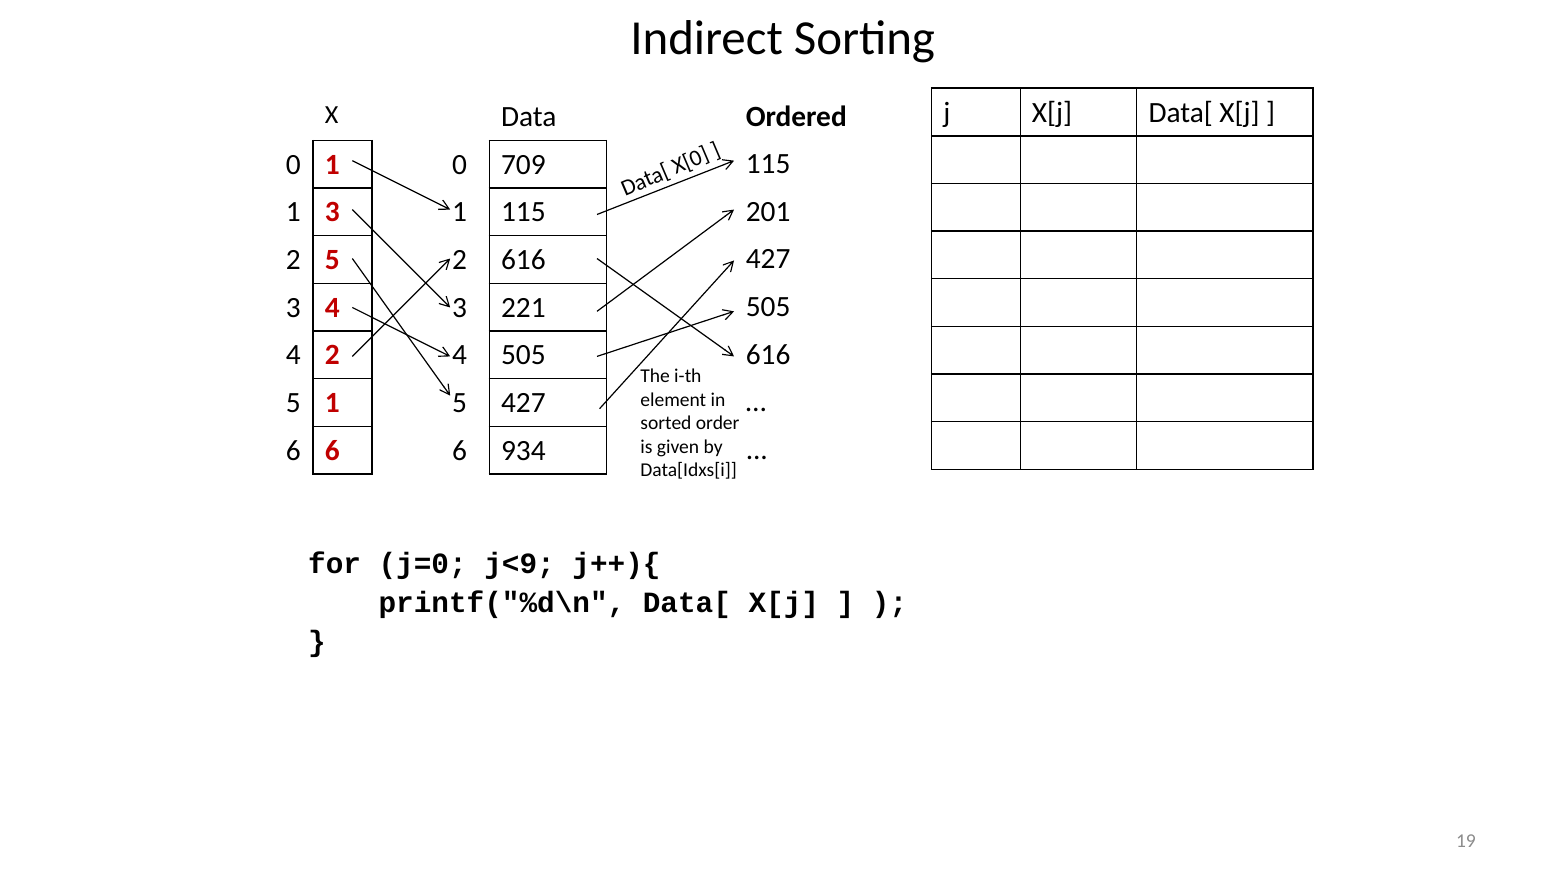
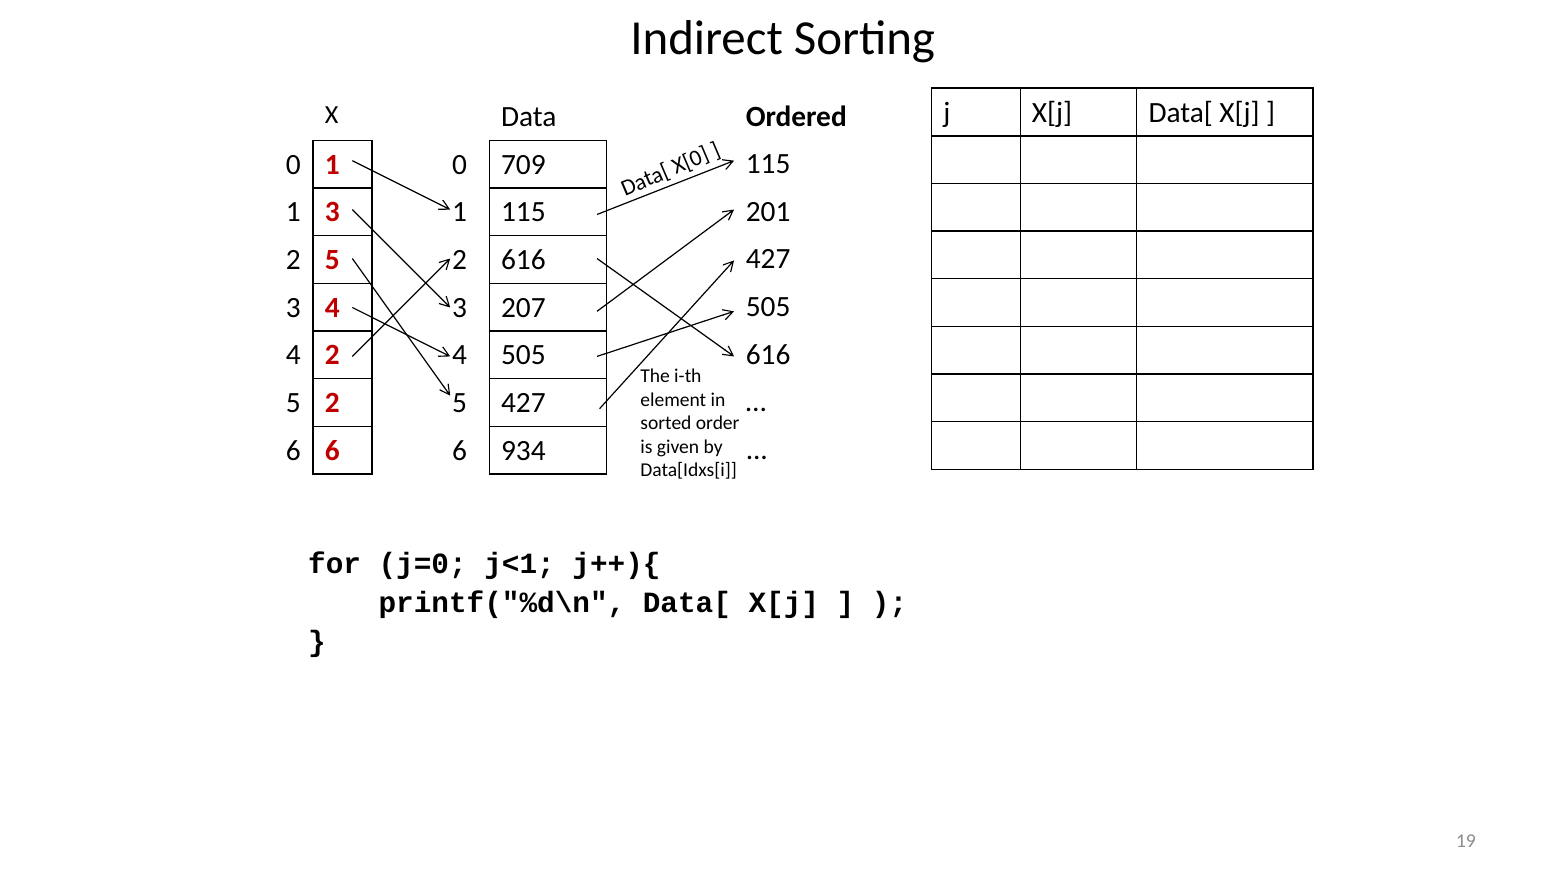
221: 221 -> 207 (523, 307)
5 1: 1 -> 2 (332, 403)
j<9: j<9 -> j<1 (520, 563)
